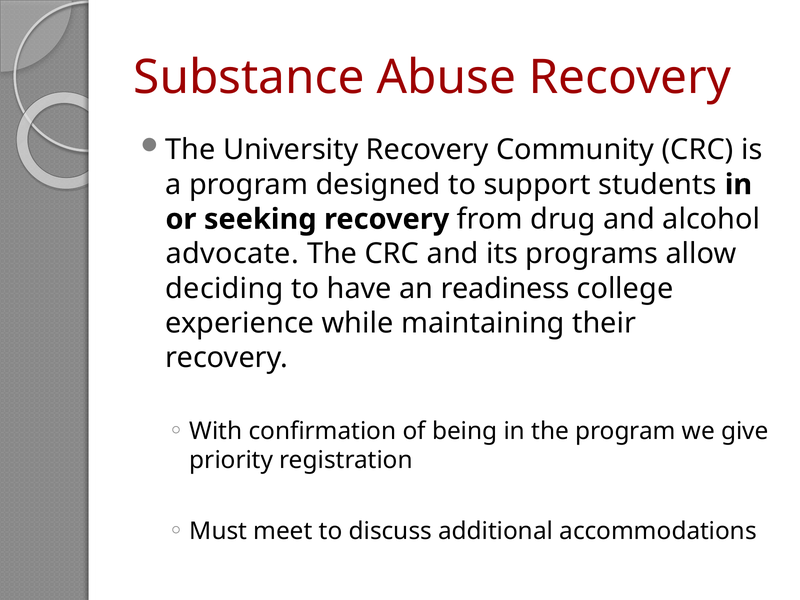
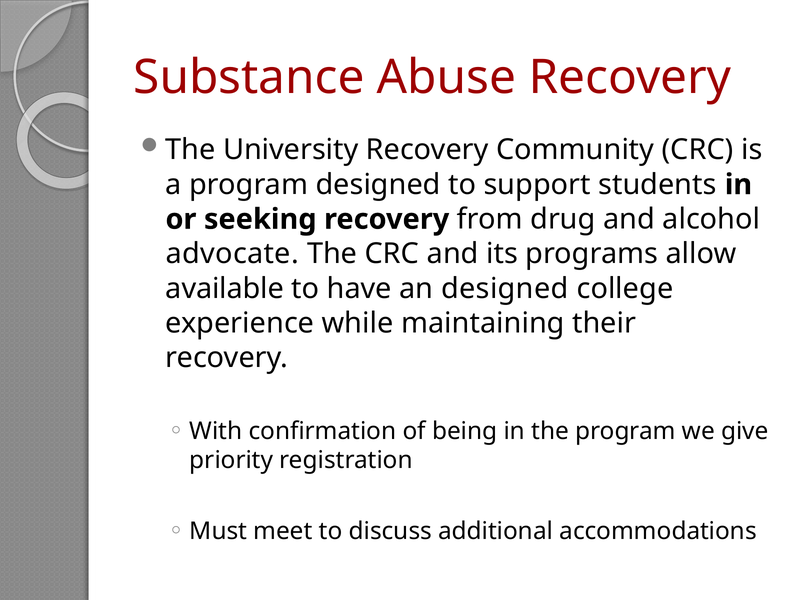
deciding: deciding -> available (225, 289)
an readiness: readiness -> designed (505, 289)
